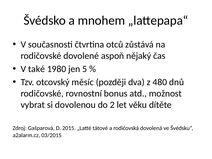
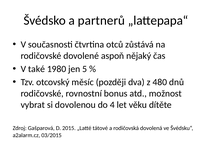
mnohem: mnohem -> partnerů (101, 21)
2: 2 -> 4 (112, 105)
